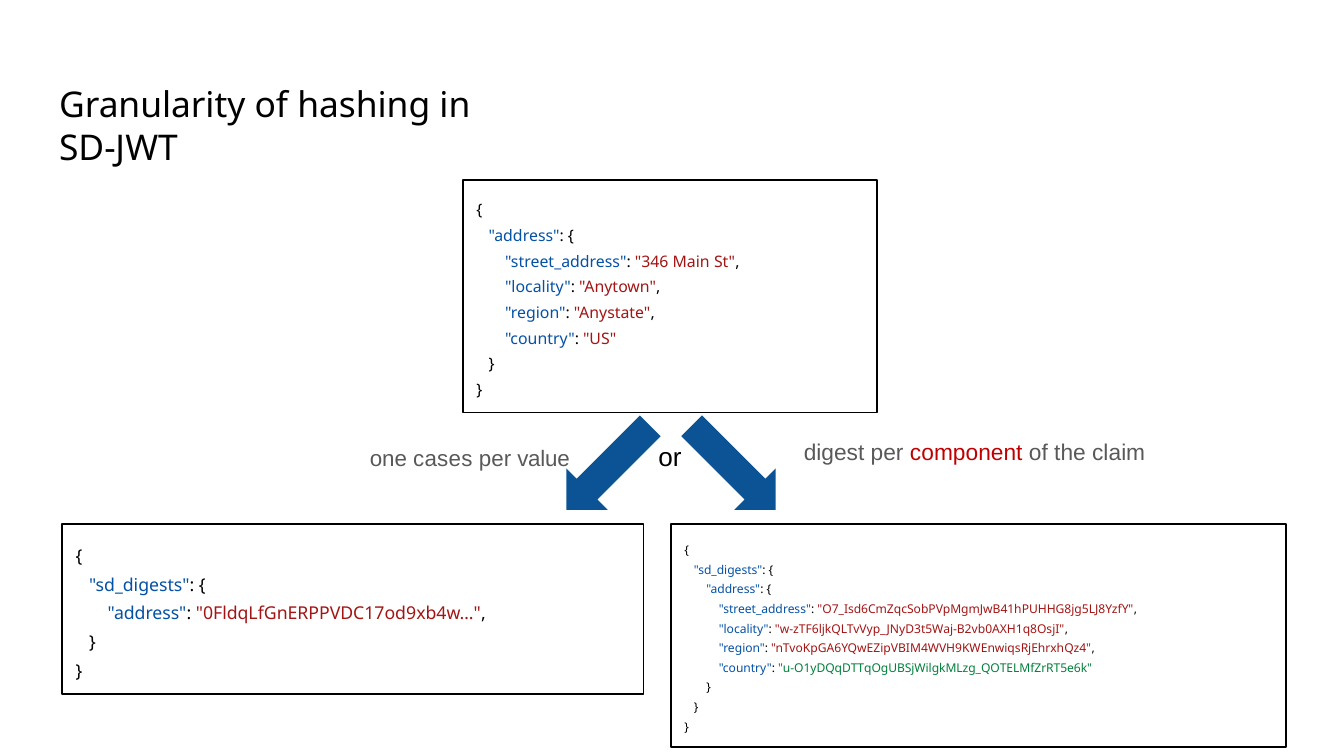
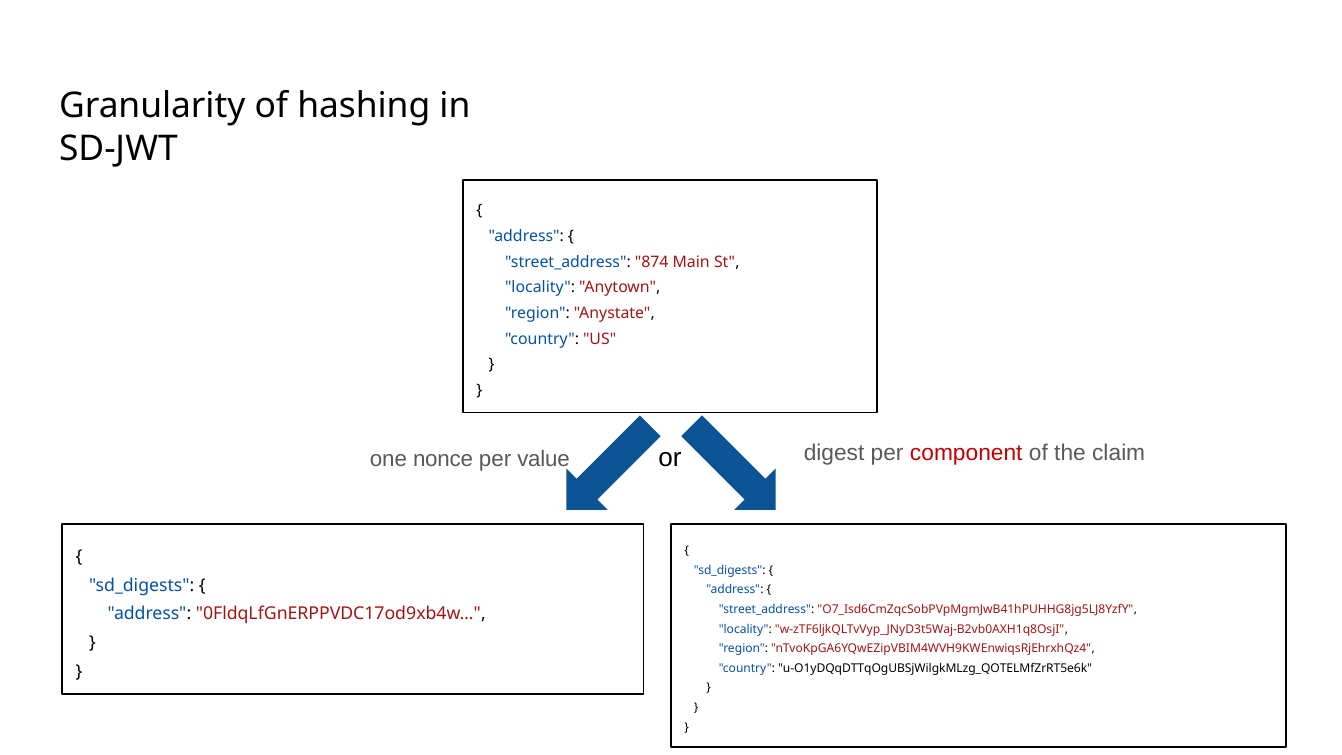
346: 346 -> 874 (652, 262)
cases: cases -> nonce (443, 459)
u-O1yDQqDTTqOgUBSjWilgkMLzg_QOTELMfZrRT5e6k colour: green -> black (935, 668)
